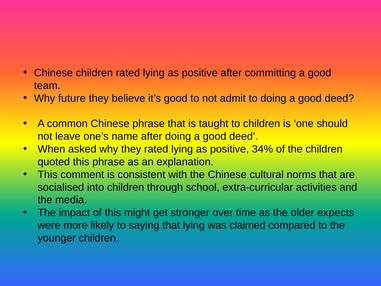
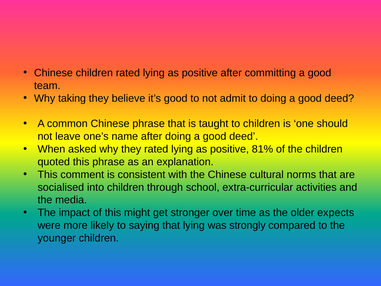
future: future -> taking (72, 98)
34%: 34% -> 81% (262, 149)
claimed: claimed -> strongly (247, 225)
